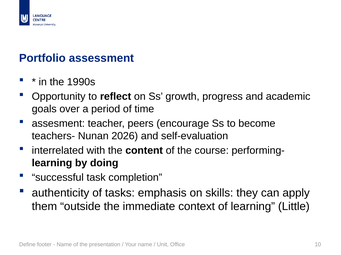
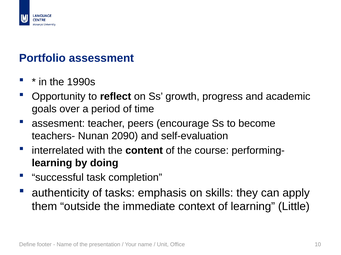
2026: 2026 -> 2090 (125, 136)
